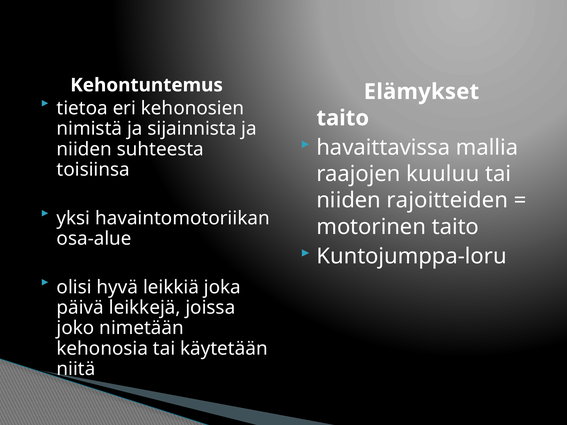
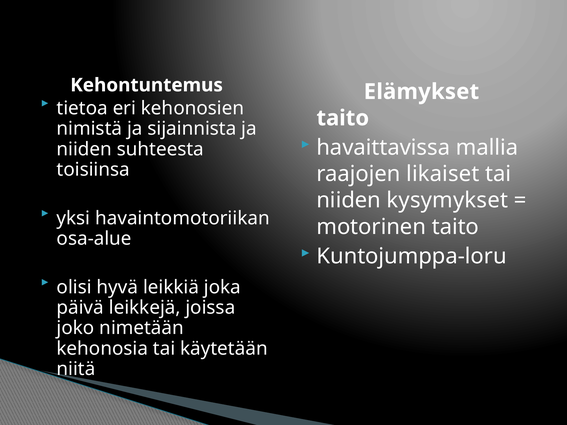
kuuluu: kuuluu -> likaiset (443, 174)
rajoitteiden: rajoitteiden -> kysymykset (447, 201)
